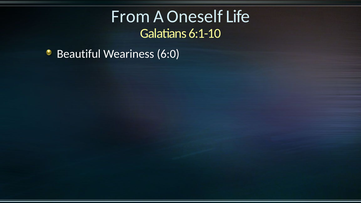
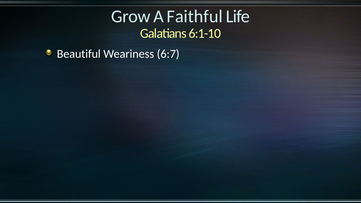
From: From -> Grow (131, 16)
Oneself: Oneself -> Faithful (195, 16)
6:0: 6:0 -> 6:7 (168, 54)
